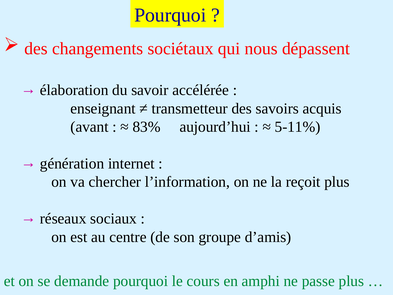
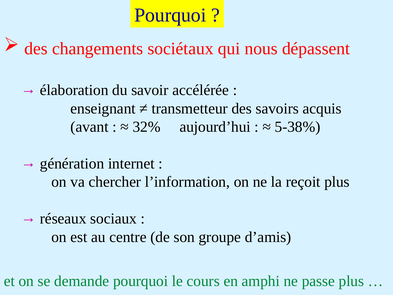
83%: 83% -> 32% (147, 127)
5-11%: 5-11% -> 5-38% (298, 127)
